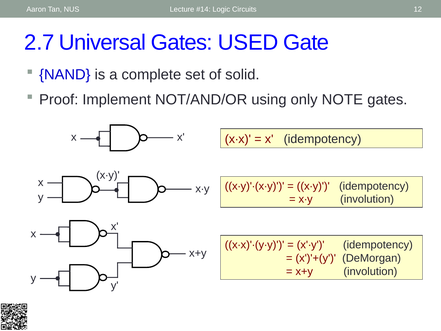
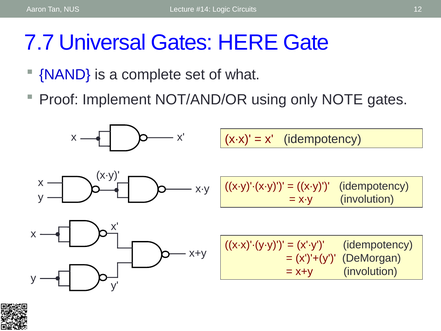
2.7: 2.7 -> 7.7 (39, 42)
USED: USED -> HERE (248, 42)
solid: solid -> what (242, 75)
